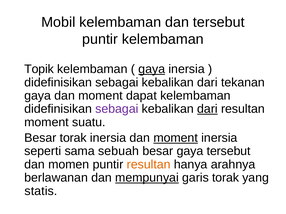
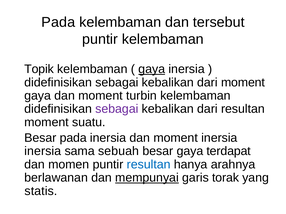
Mobil: Mobil -> Pada (58, 22)
dari tekanan: tekanan -> moment (243, 83)
dapat: dapat -> turbin (141, 96)
dari underline: present -> none (207, 109)
Besar torak: torak -> pada (73, 138)
moment underline: present -> none (176, 138)
seperti: seperti -> inersia (43, 151)
gaya tersebut: tersebut -> terdapat (229, 151)
resultan colour: orange -> blue (149, 165)
